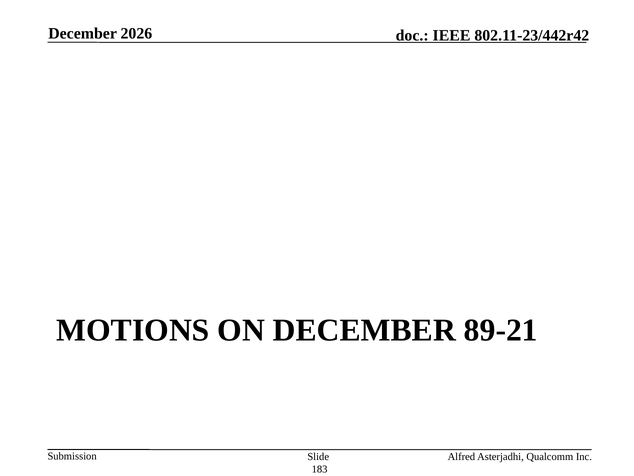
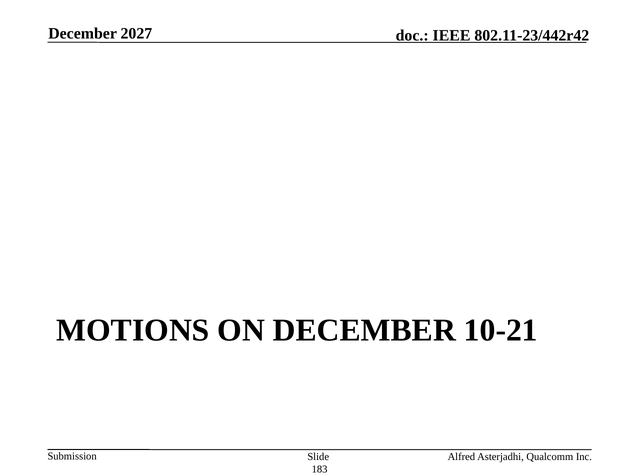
2026: 2026 -> 2027 (136, 34)
89-21: 89-21 -> 10-21 (501, 330)
